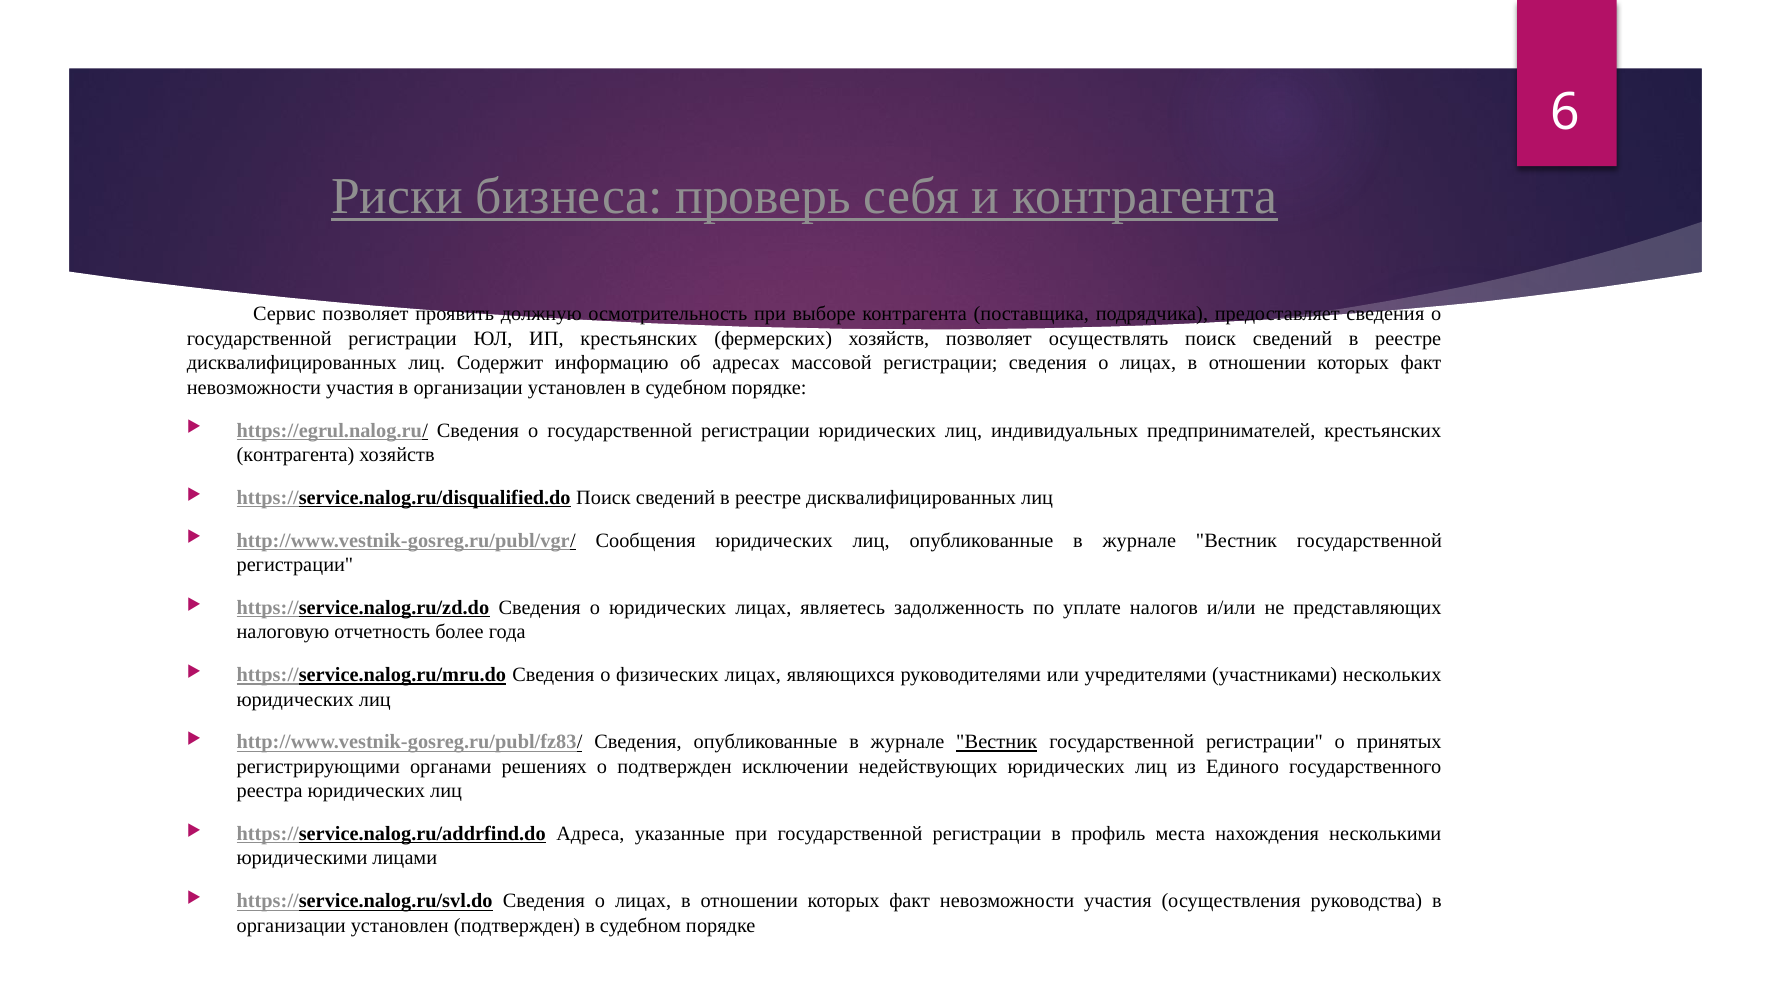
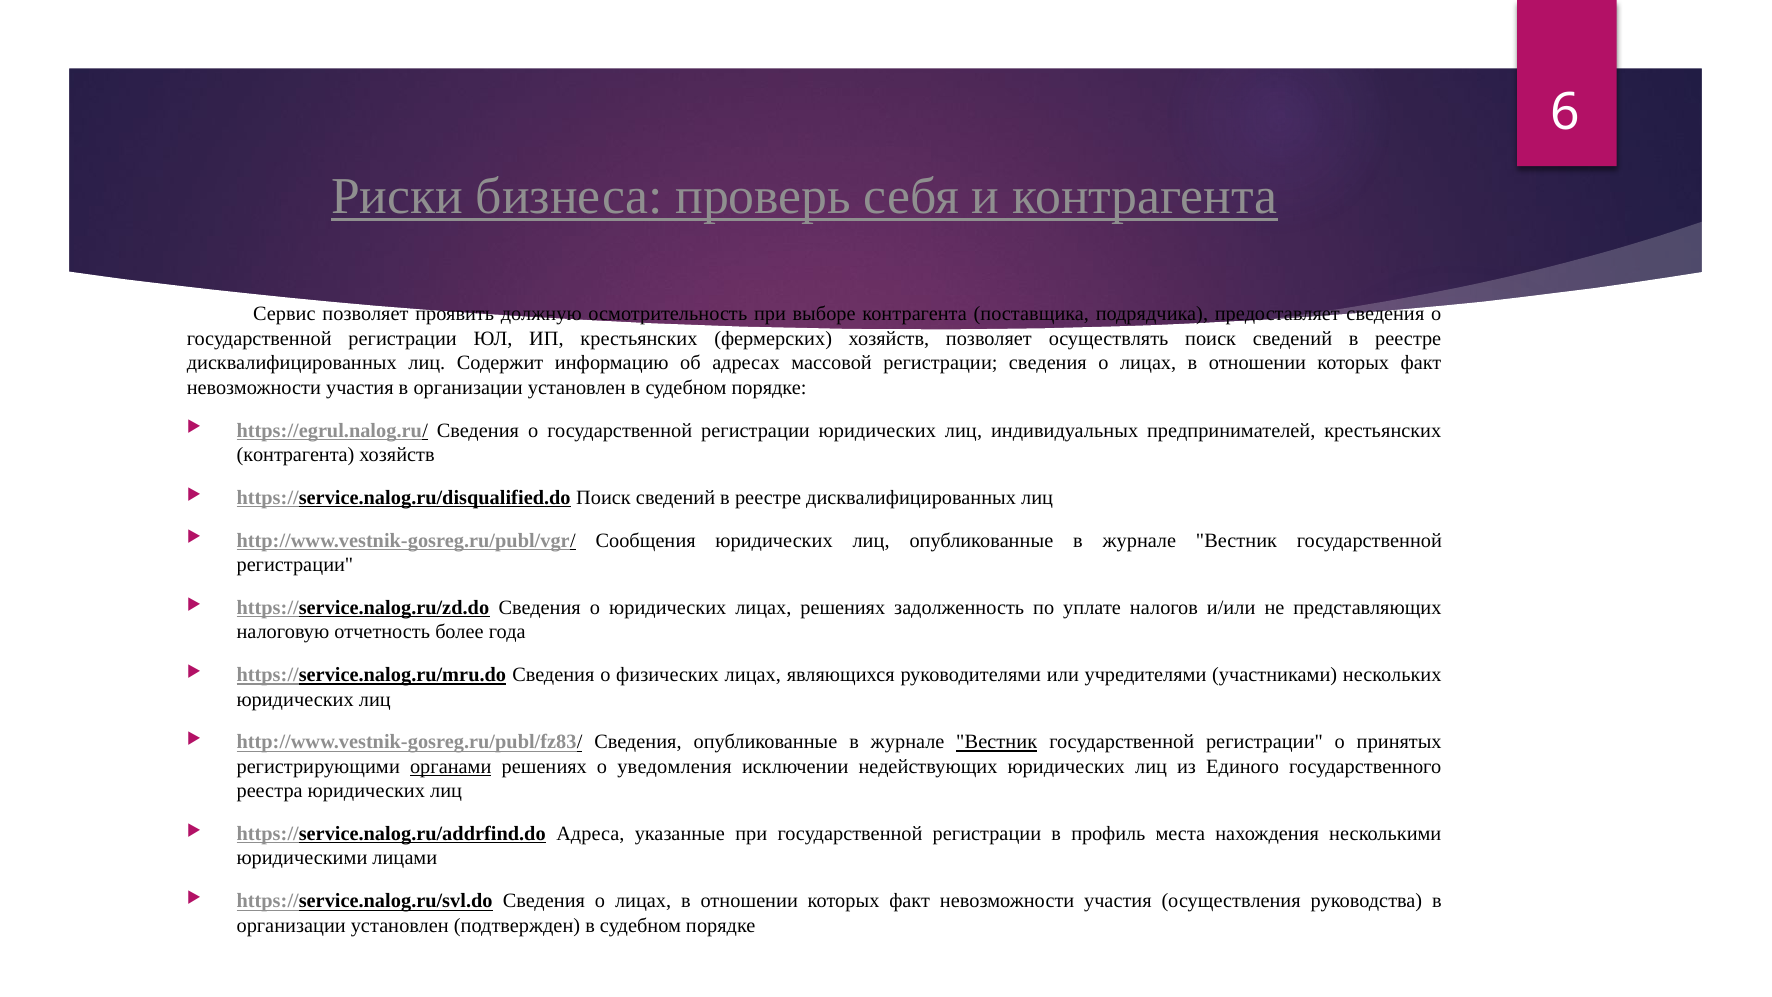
лицах являетесь: являетесь -> решениях (843, 608)
органами underline: none -> present (451, 766)
о подтвержден: подтвержден -> уведомления (674, 766)
